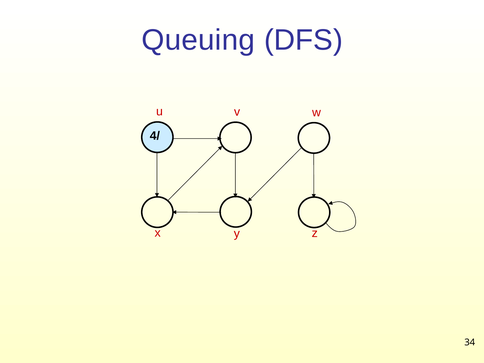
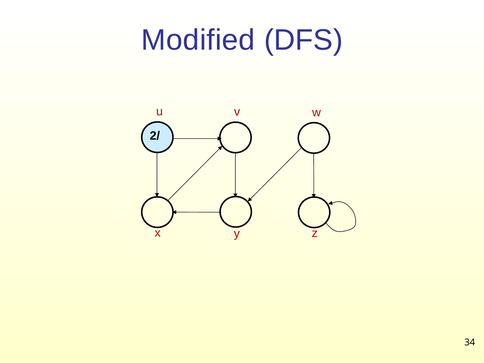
Queuing: Queuing -> Modified (198, 40)
4/: 4/ -> 2/ (155, 136)
